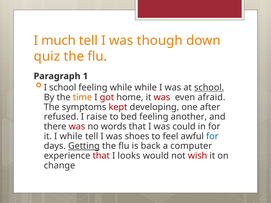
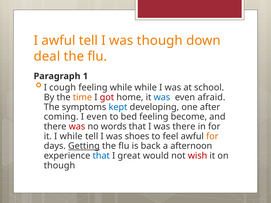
I much: much -> awful (58, 41)
quiz: quiz -> deal (47, 56)
I school: school -> cough (63, 88)
school underline: present -> none (209, 88)
was colour: red -> blue (162, 97)
kept colour: red -> blue (118, 107)
refused: refused -> coming (61, 117)
I raise: raise -> even (97, 117)
another: another -> become (189, 117)
was could: could -> there (184, 127)
for colour: blue -> orange (212, 136)
computer: computer -> afternoon (191, 146)
that colour: red -> blue (101, 156)
looks: looks -> great (129, 156)
change: change -> though (59, 166)
